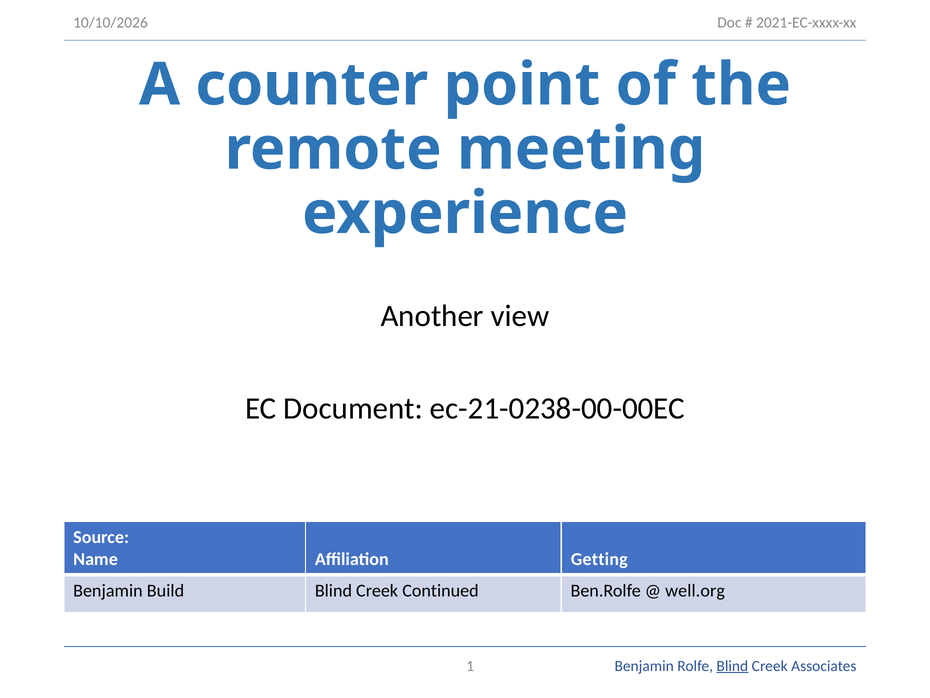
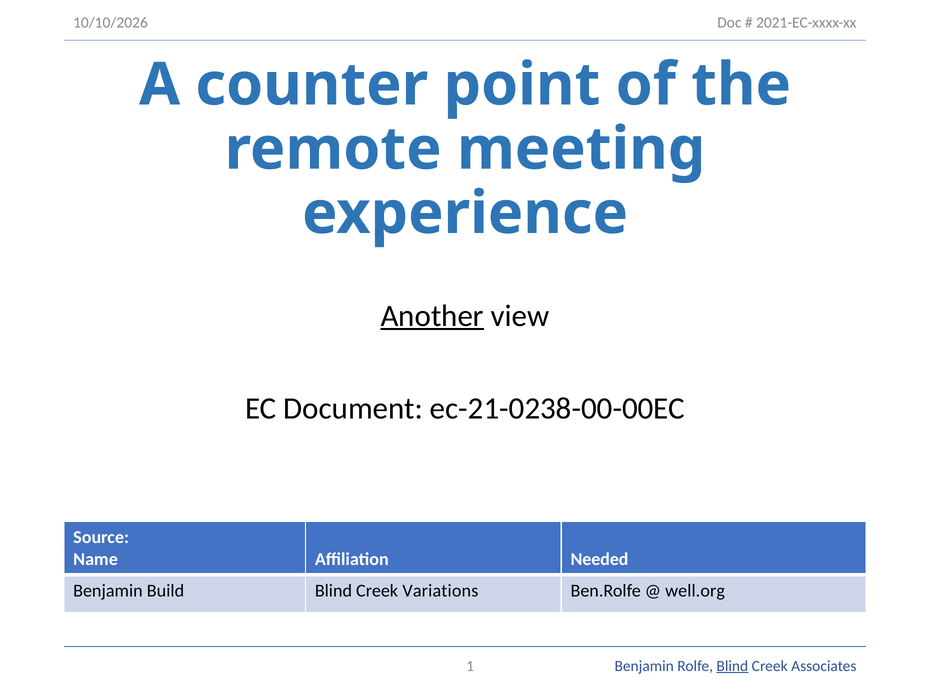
Another underline: none -> present (432, 316)
Getting: Getting -> Needed (599, 559)
Continued: Continued -> Variations (440, 590)
